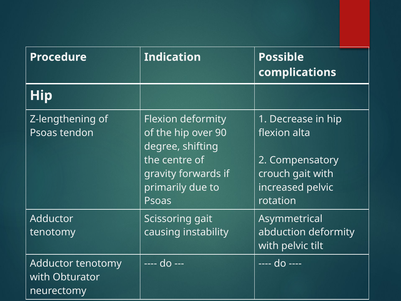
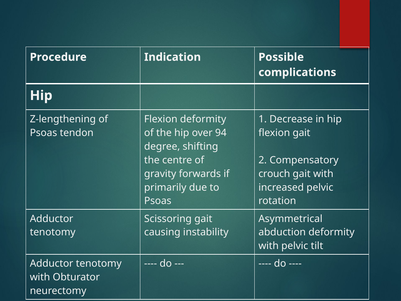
90: 90 -> 94 (221, 133)
flexion alta: alta -> gait (301, 133)
